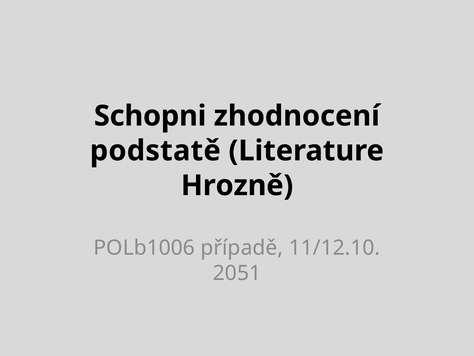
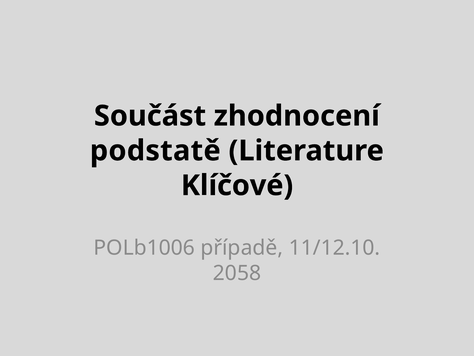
Schopni: Schopni -> Součást (150, 116)
Hrozně: Hrozně -> Klíčové (237, 185)
2051: 2051 -> 2058 (237, 273)
